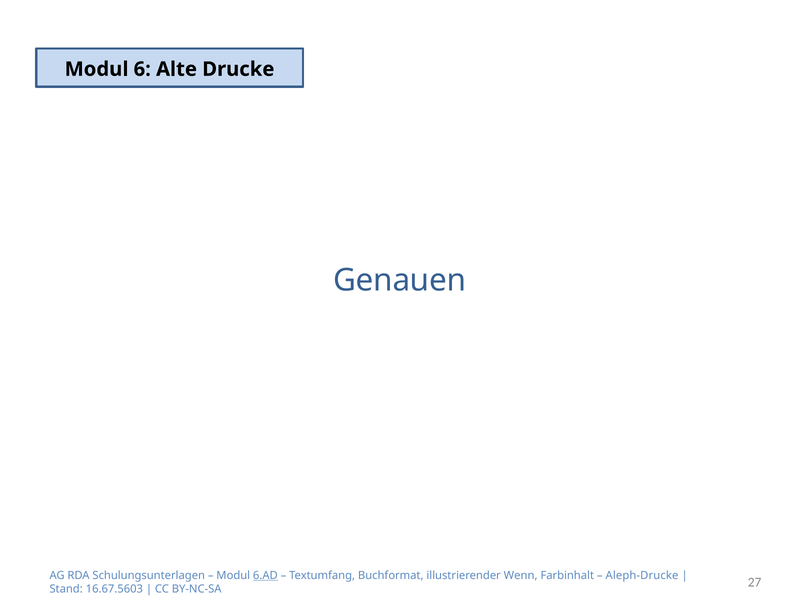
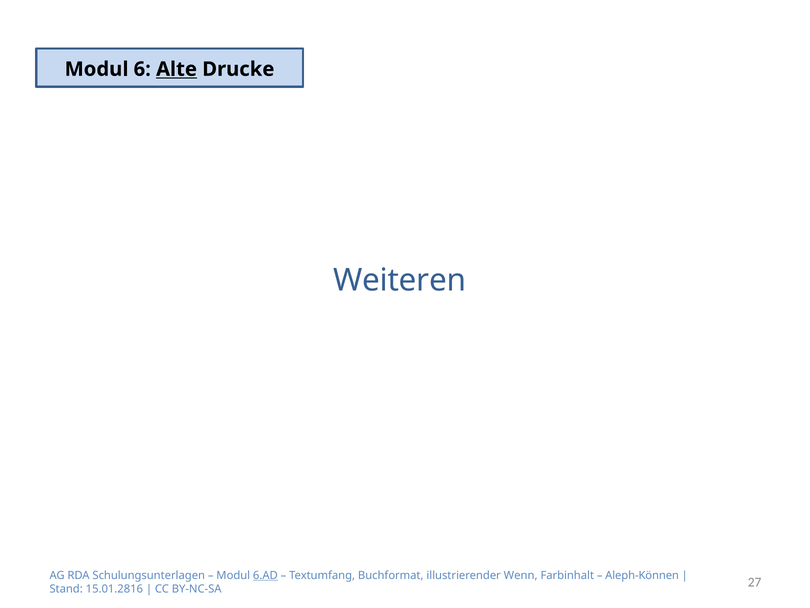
Alte underline: none -> present (177, 69)
Genauen: Genauen -> Weiteren (400, 280)
Aleph-Drucke: Aleph-Drucke -> Aleph-Können (642, 575)
16.67.5603: 16.67.5603 -> 15.01.2816 (114, 589)
